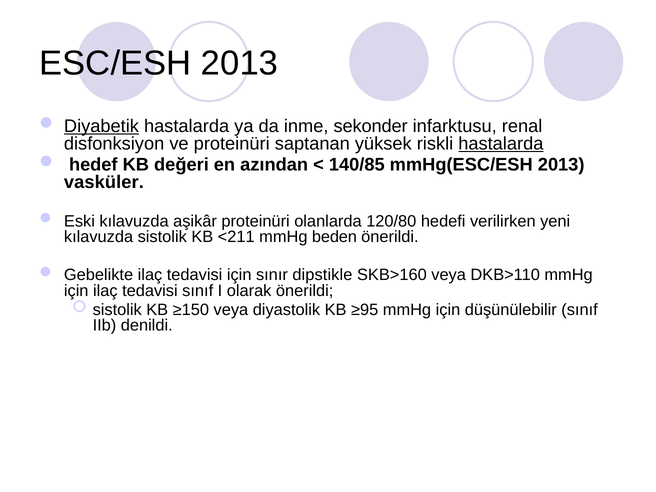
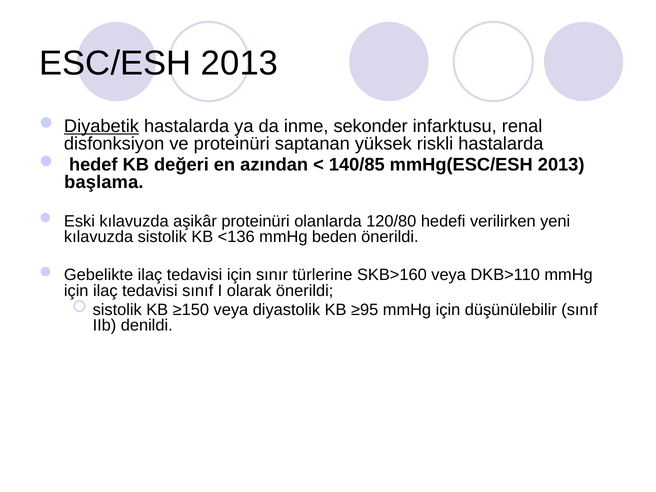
hastalarda underline: present -> none (501, 144)
vasküler: vasküler -> başlama (104, 182)
<211: <211 -> <136 (236, 237)
dipstikle: dipstikle -> türlerine (322, 275)
